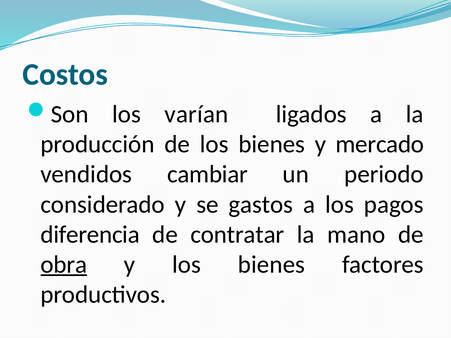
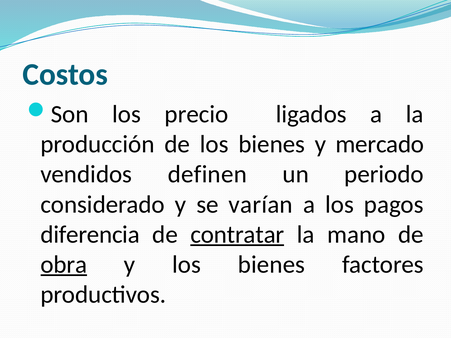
varían: varían -> precio (197, 114)
cambiar: cambiar -> definen (207, 175)
gastos: gastos -> varían (261, 205)
contratar underline: none -> present (237, 235)
